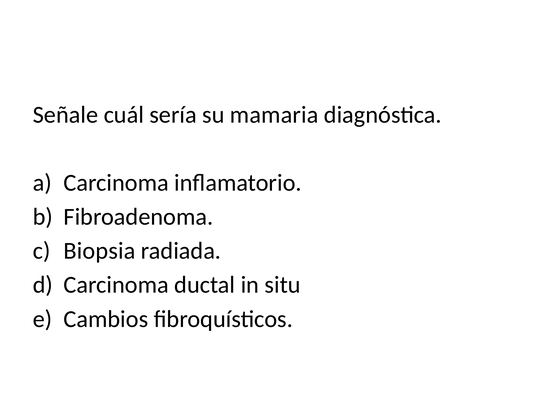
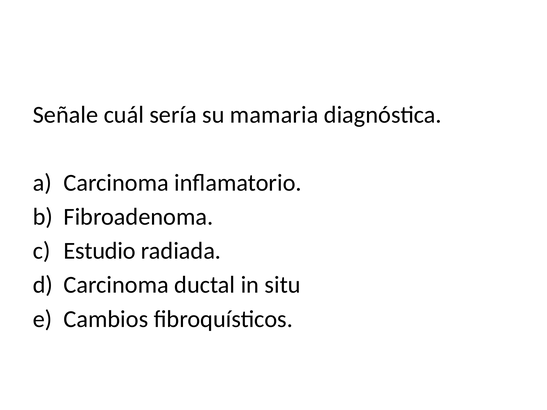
Biopsia: Biopsia -> Estudio (100, 251)
